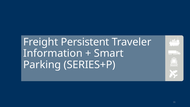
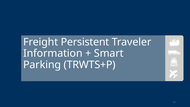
SERIES+P: SERIES+P -> TRWTS+P (90, 65)
